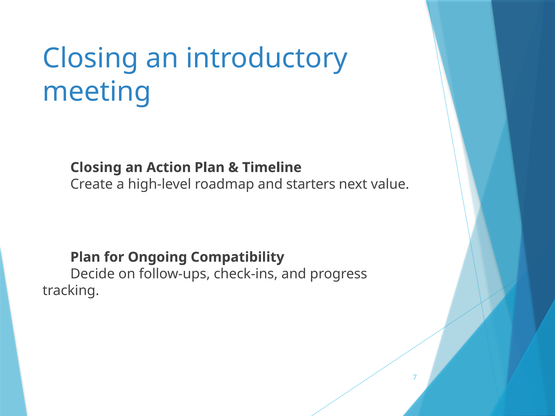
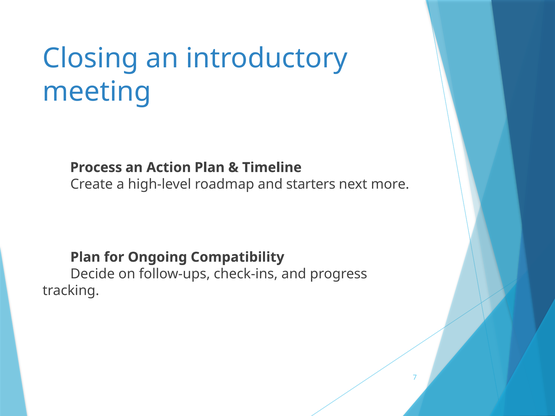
Closing: Closing -> Process (96, 168)
value: value -> more (390, 184)
